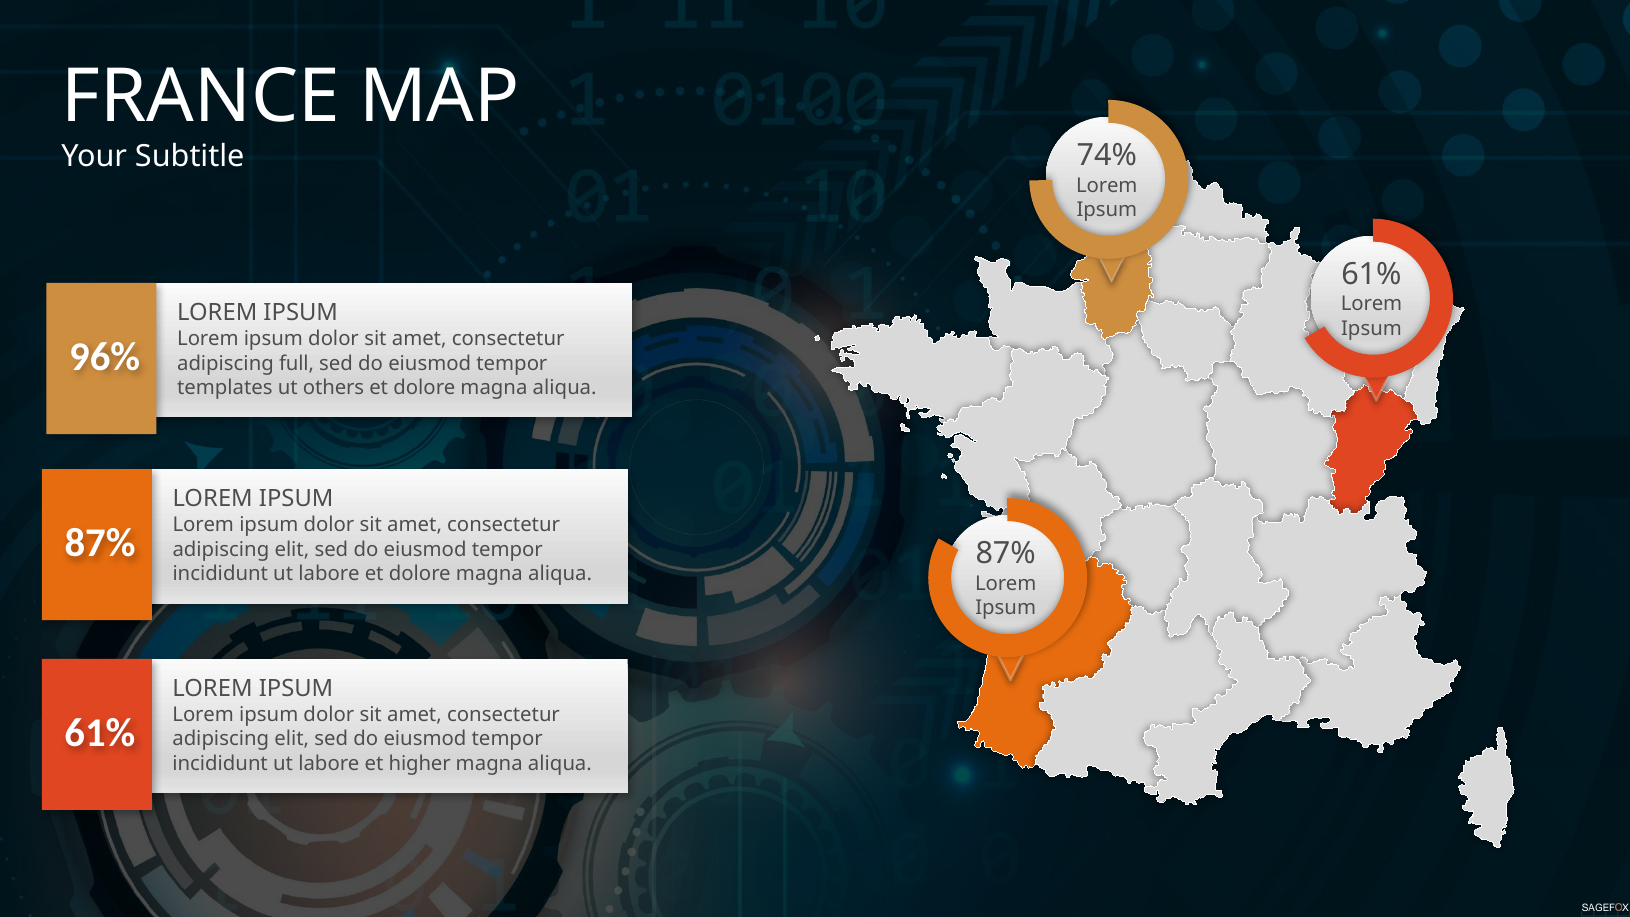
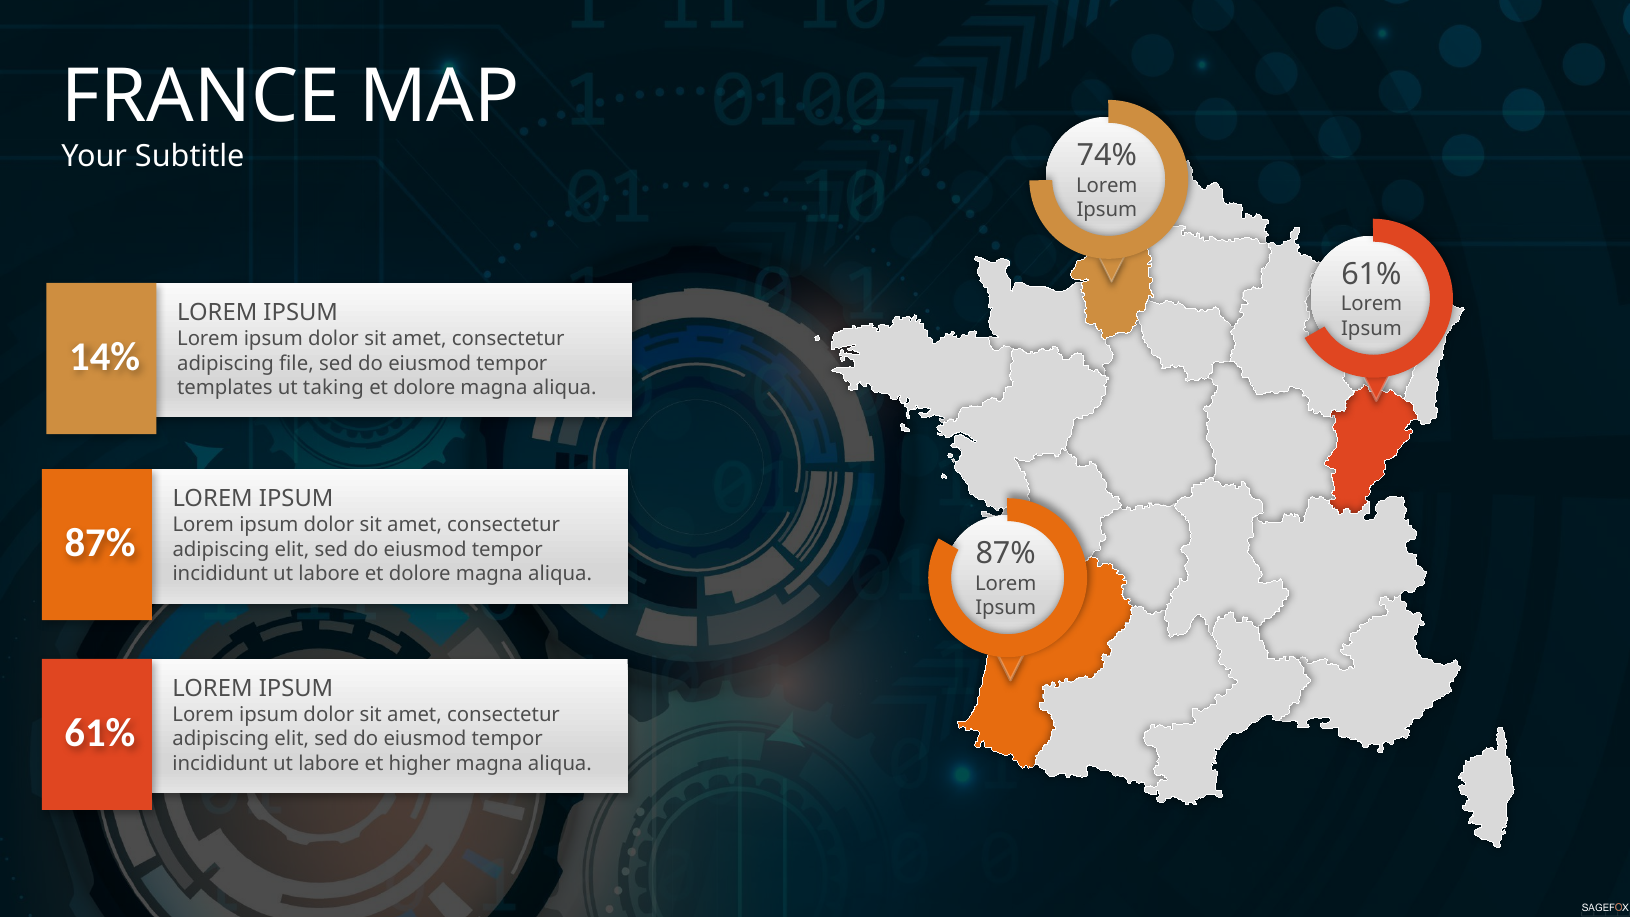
96%: 96% -> 14% (105, 357)
full: full -> file (296, 363)
others: others -> taking (333, 388)
